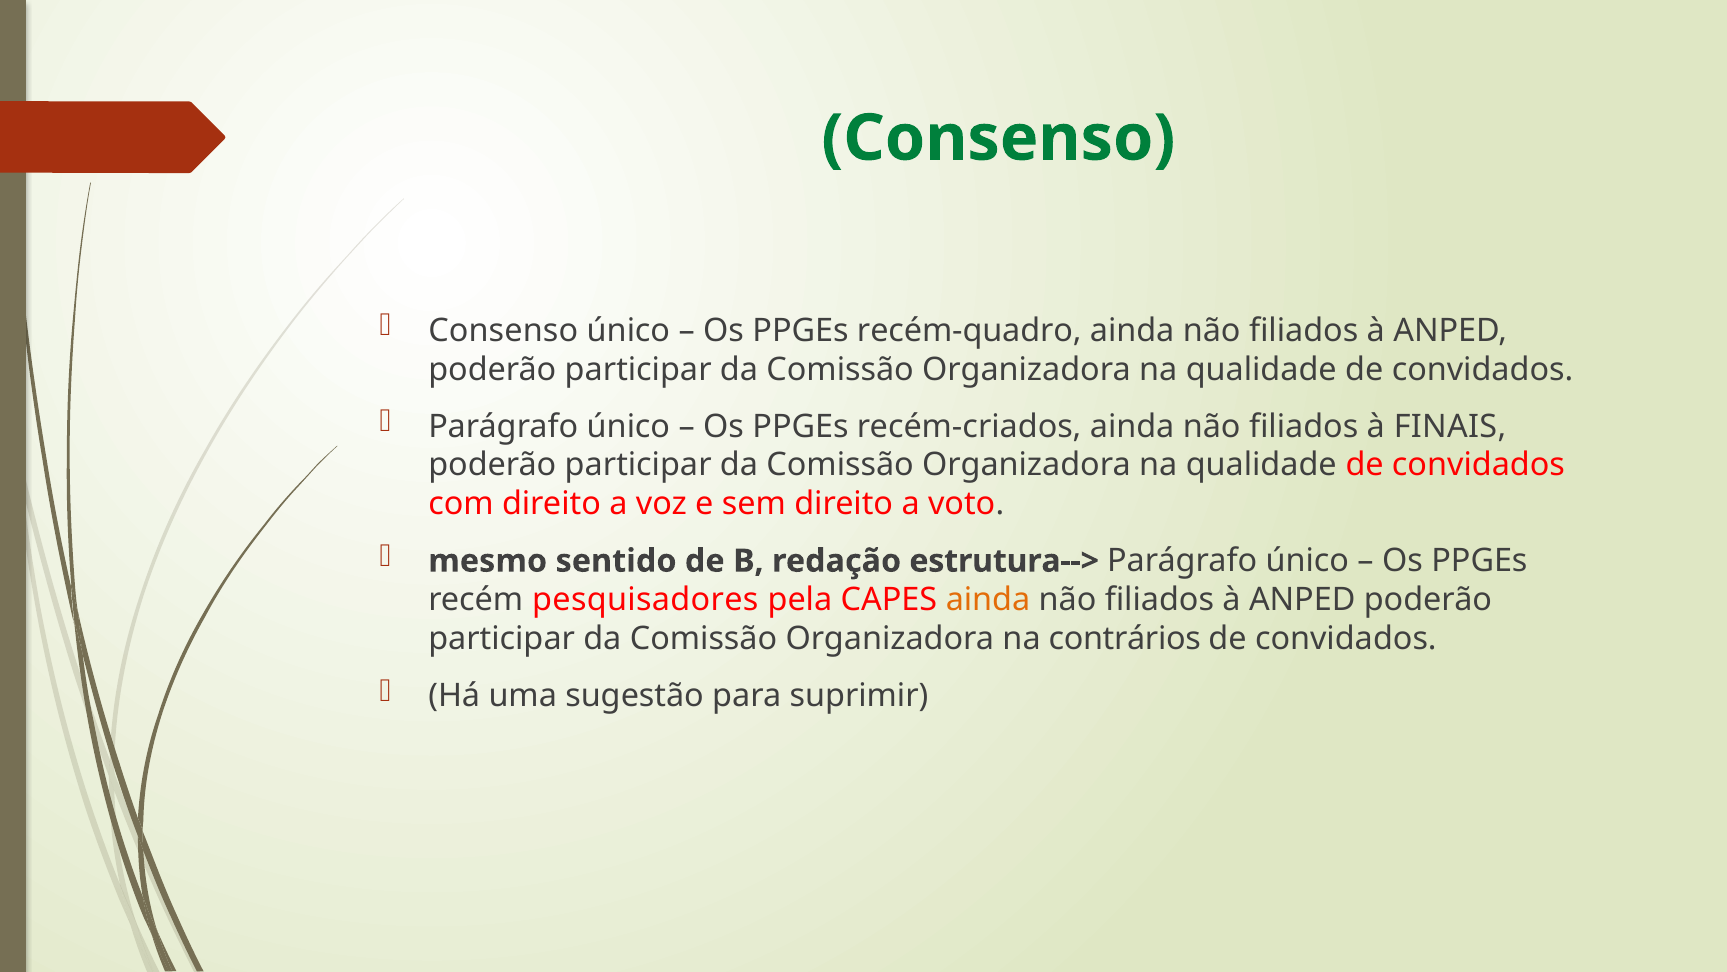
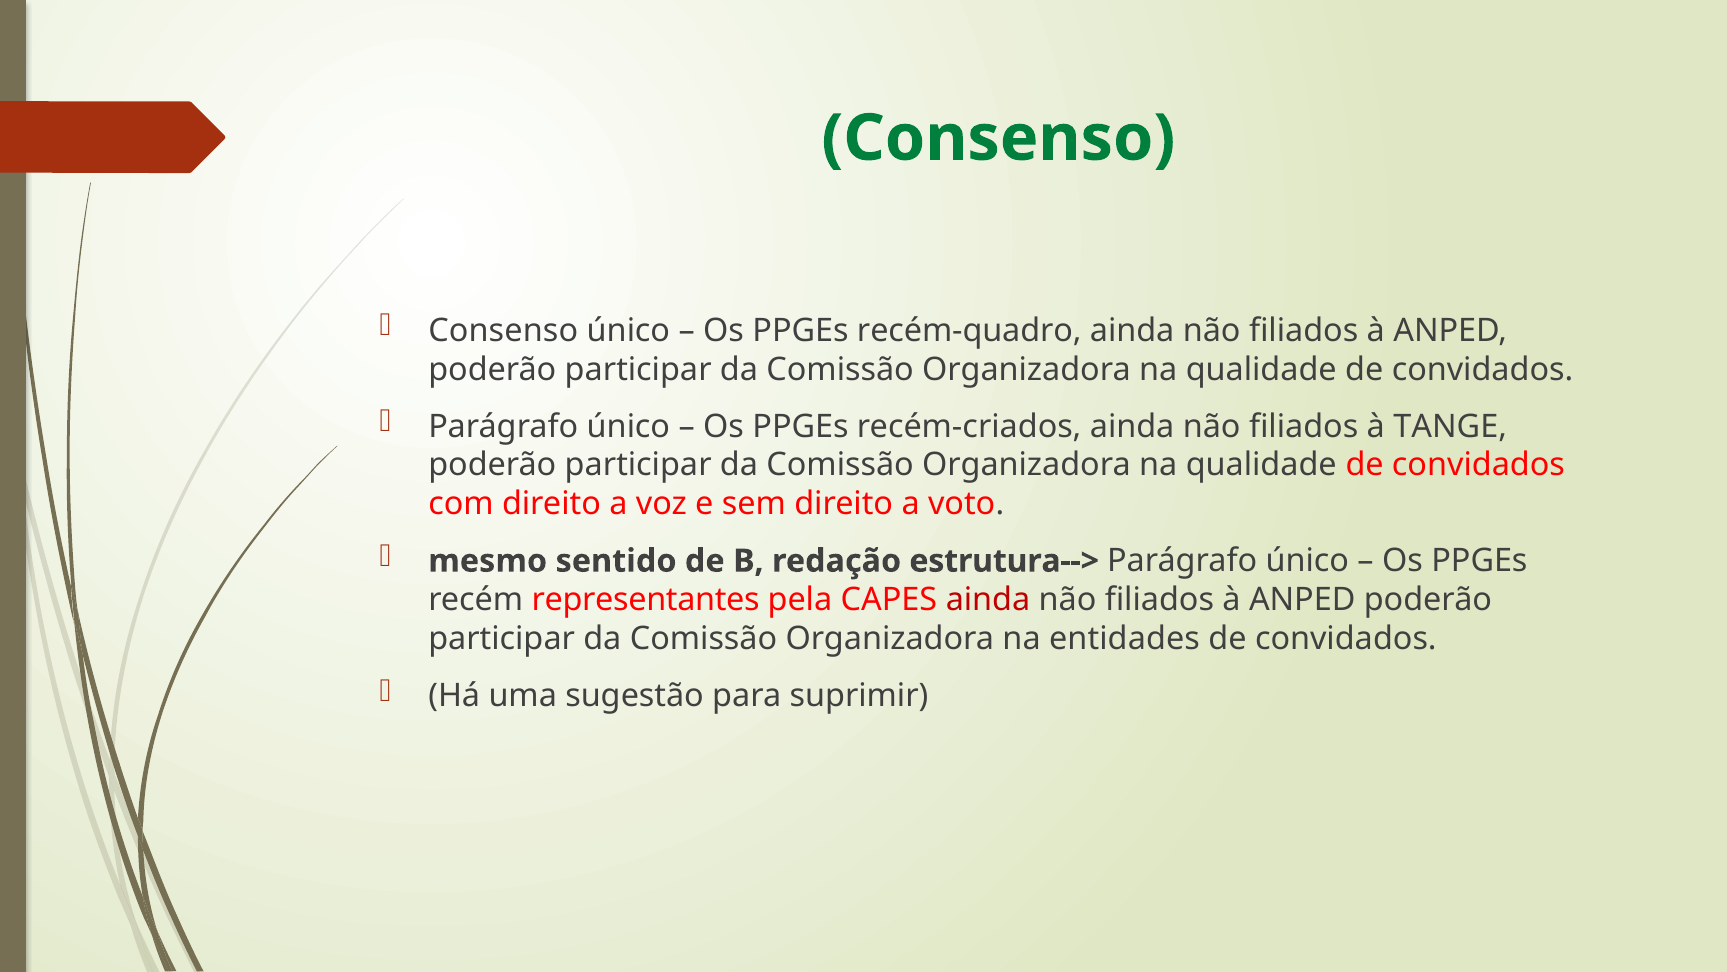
FINAIS: FINAIS -> TANGE (1450, 426)
pesquisadores: pesquisadores -> representantes (646, 600)
ainda colour: orange -> red (988, 600)
contrários: contrários -> entidades (1124, 638)
